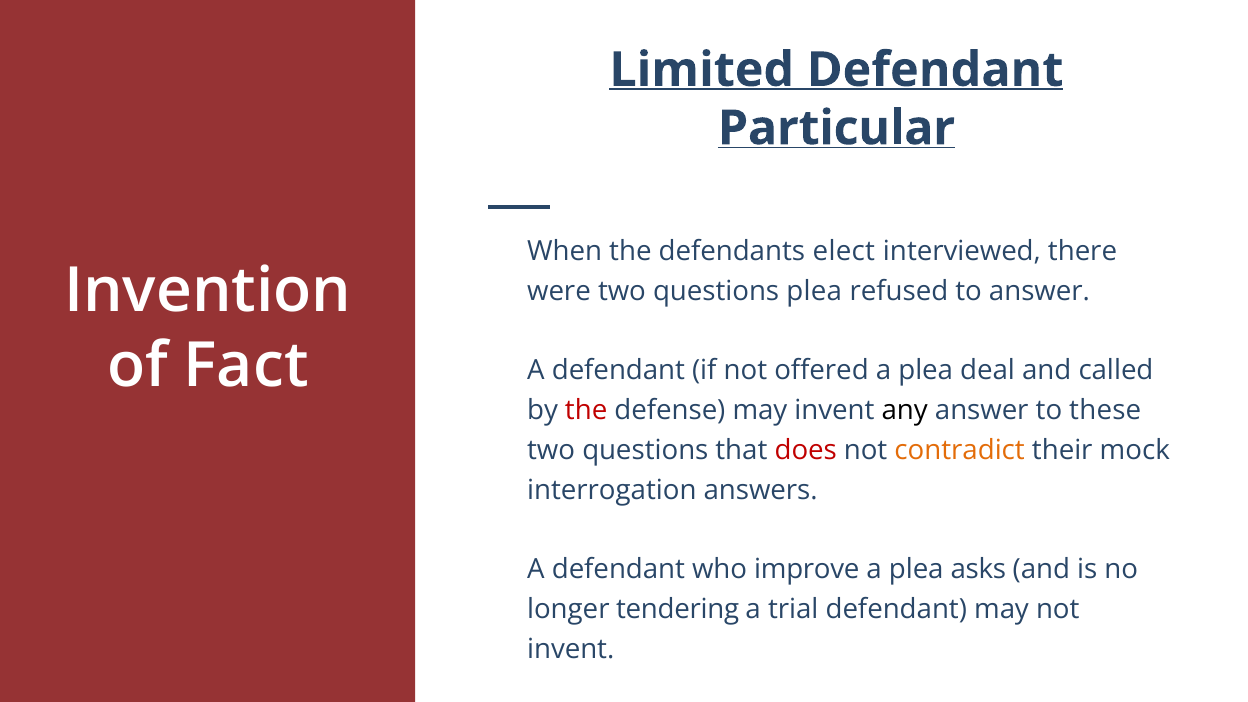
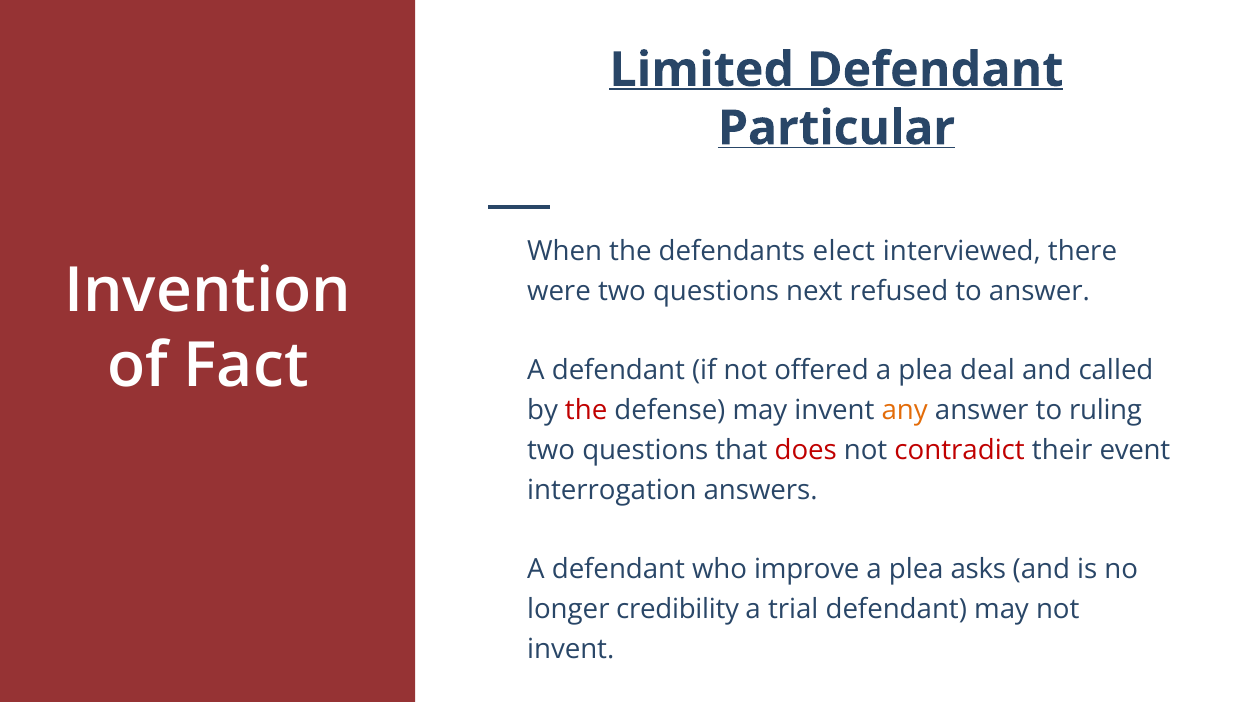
questions plea: plea -> next (814, 291)
any colour: black -> orange (905, 410)
these: these -> ruling (1106, 410)
contradict colour: orange -> red (960, 450)
mock: mock -> event (1135, 450)
tendering: tendering -> credibility (678, 610)
